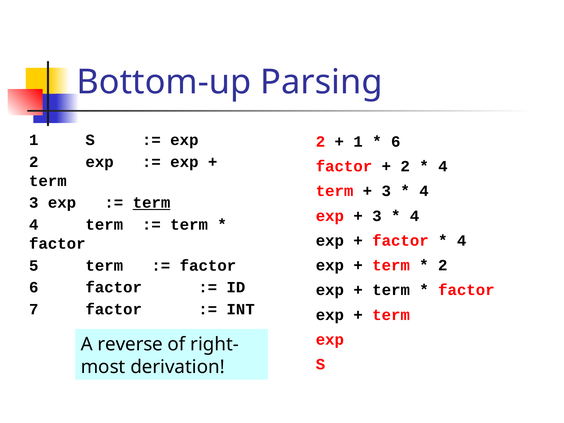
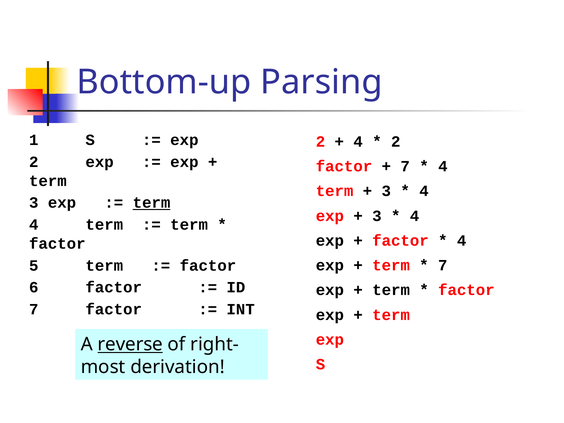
1: 1 -> 4 (358, 142)
6: 6 -> 2 (396, 142)
2: 2 -> 7 (405, 166)
2: 2 -> 7 (443, 265)
reverse underline: none -> present (130, 344)
